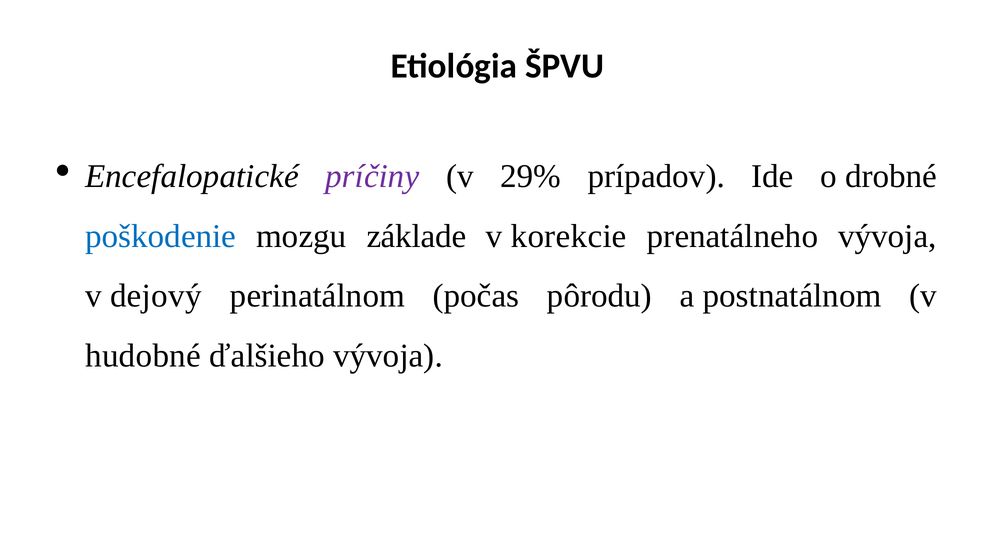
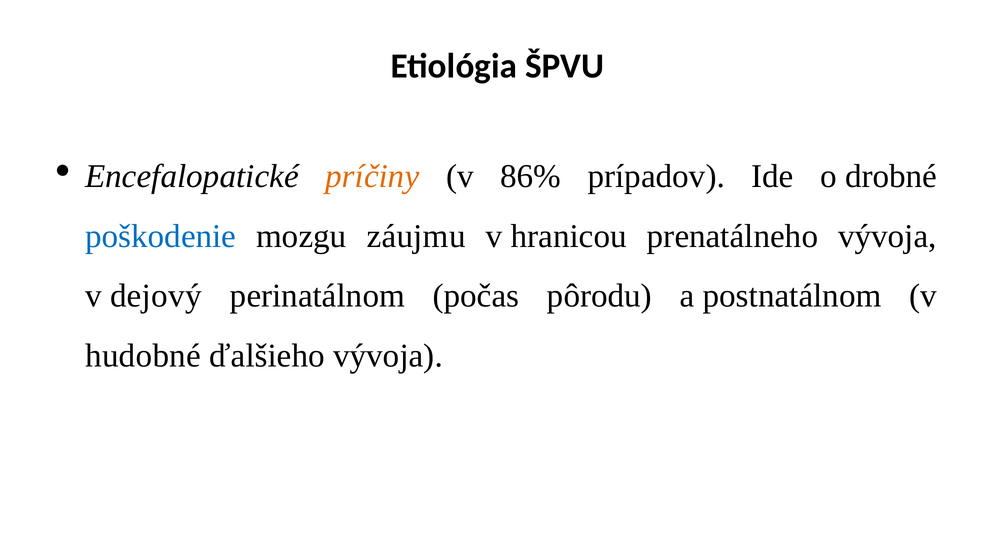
príčiny colour: purple -> orange (372, 176)
29%: 29% -> 86% (531, 176)
základe: základe -> záujmu (416, 236)
korekcie: korekcie -> hranicou (569, 236)
